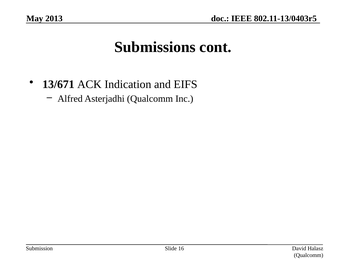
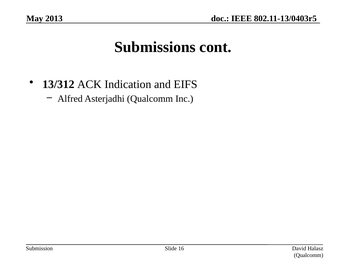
13/671: 13/671 -> 13/312 (58, 84)
